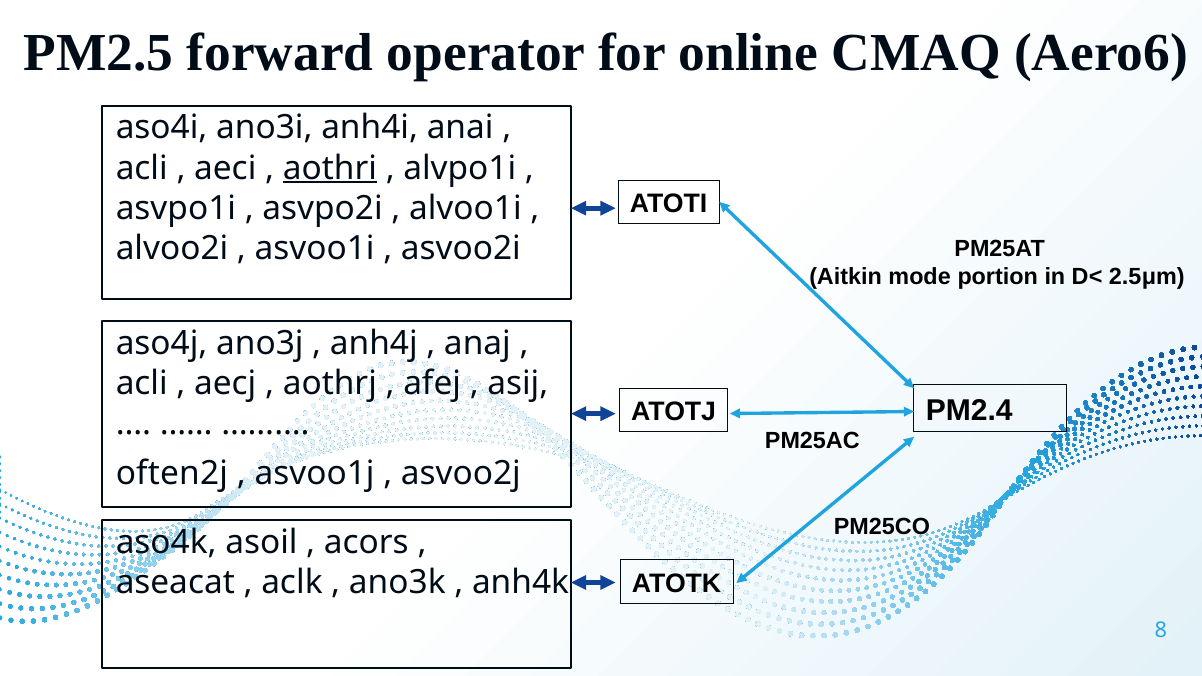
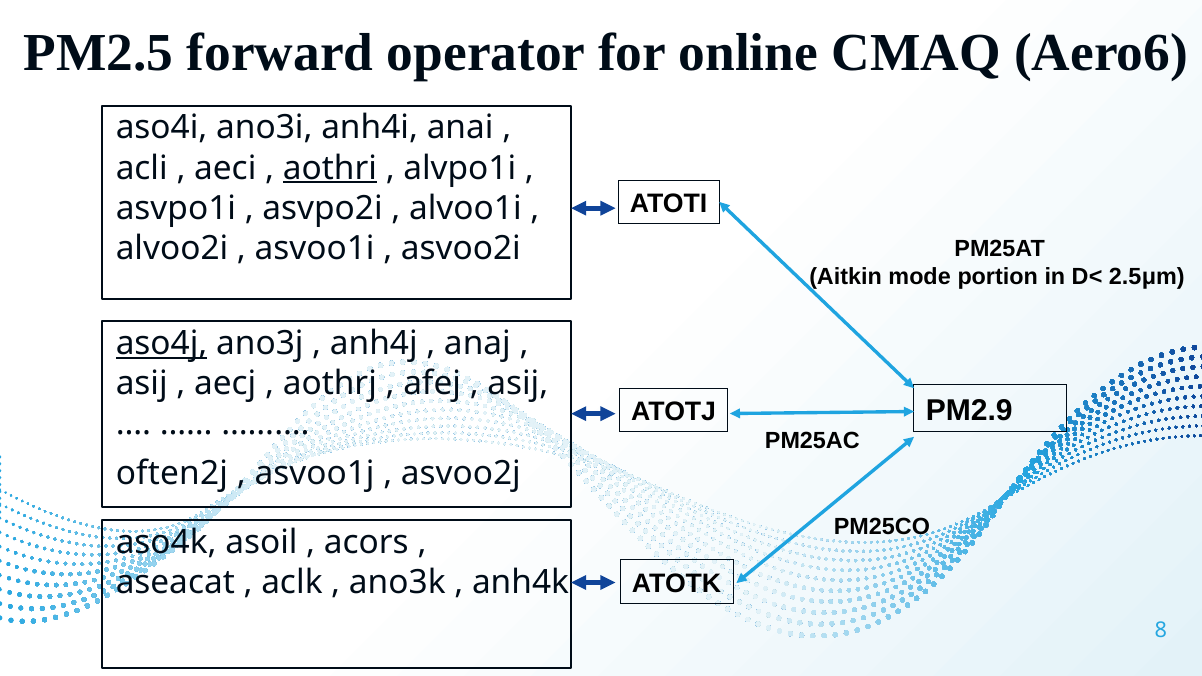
aso4j underline: none -> present (162, 344)
acli: acli -> asij (142, 384)
PM2.4: PM2.4 -> PM2.9 (969, 410)
